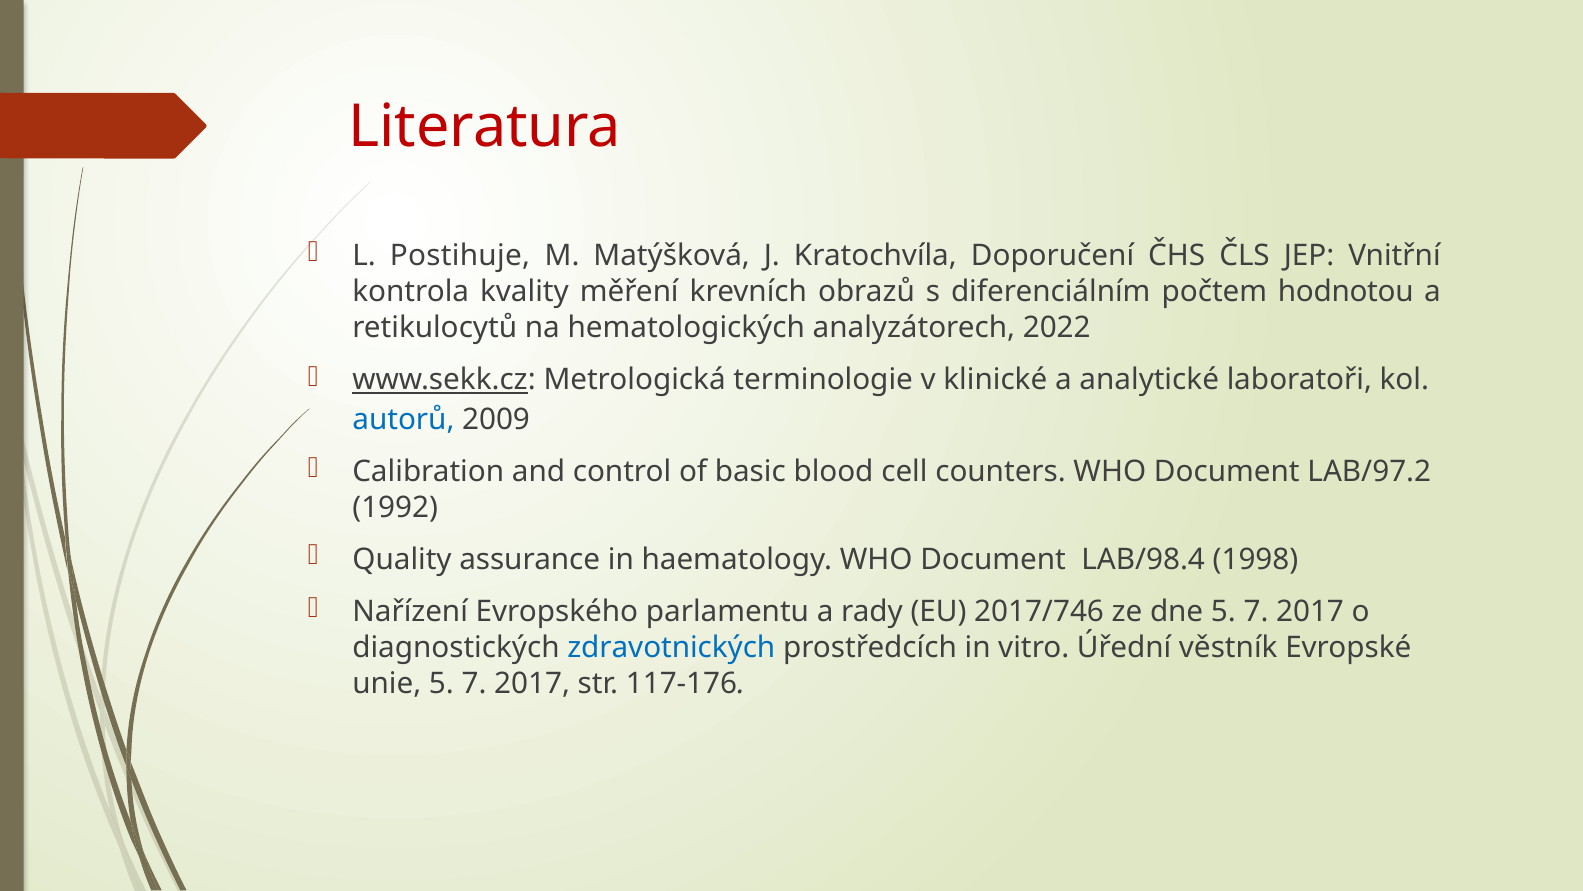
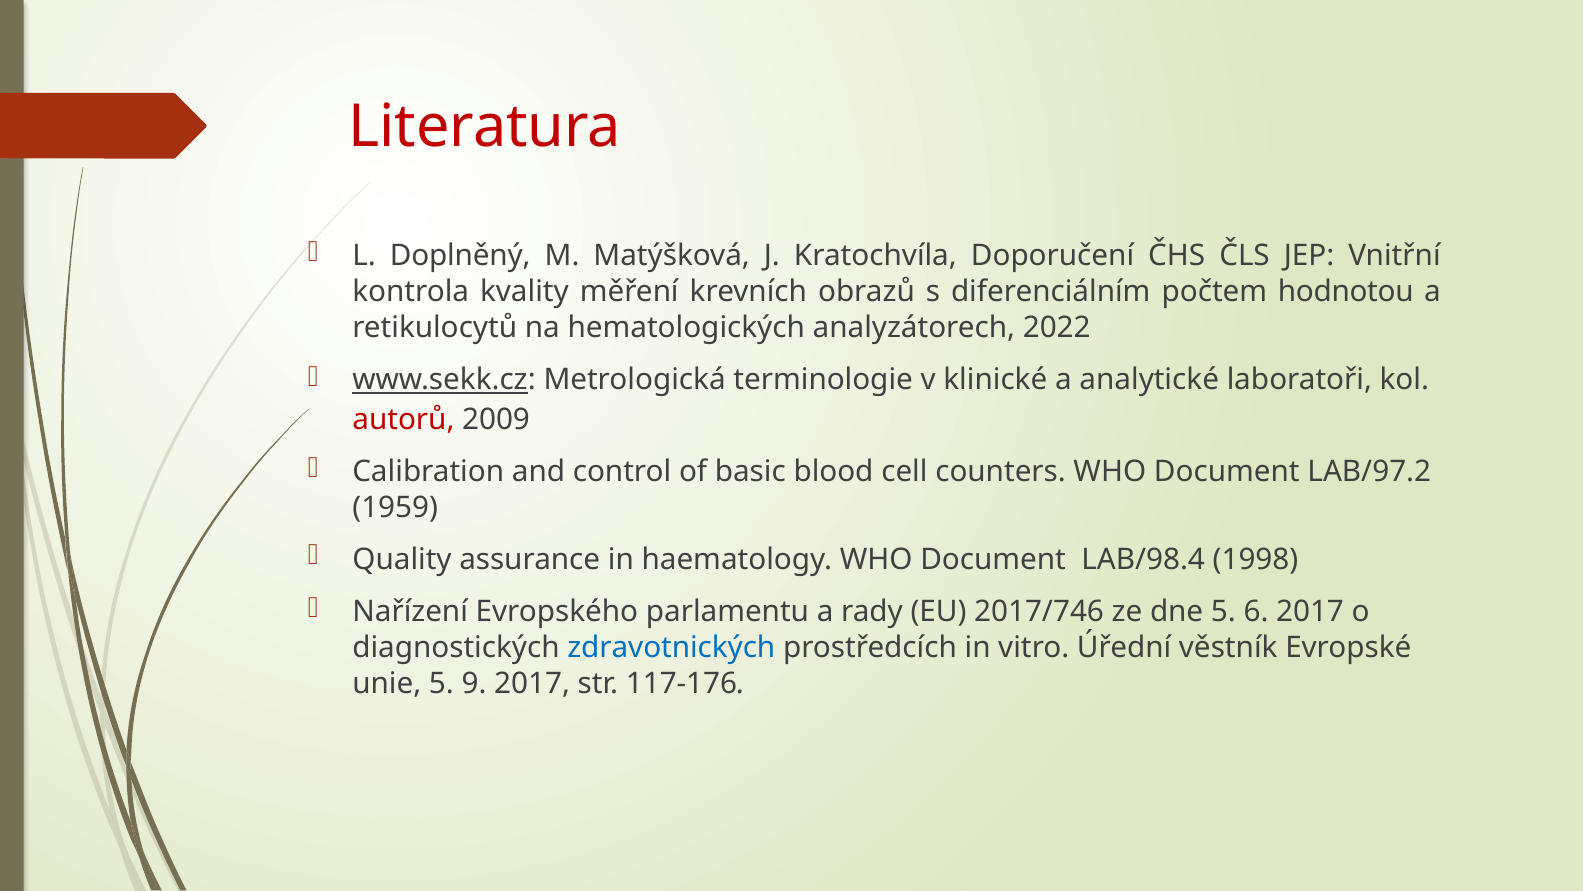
Postihuje: Postihuje -> Doplněný (460, 256)
autorů colour: blue -> red (403, 420)
1992: 1992 -> 1959 (395, 507)
dne 5 7: 7 -> 6 (1256, 612)
unie 5 7: 7 -> 9 (474, 683)
